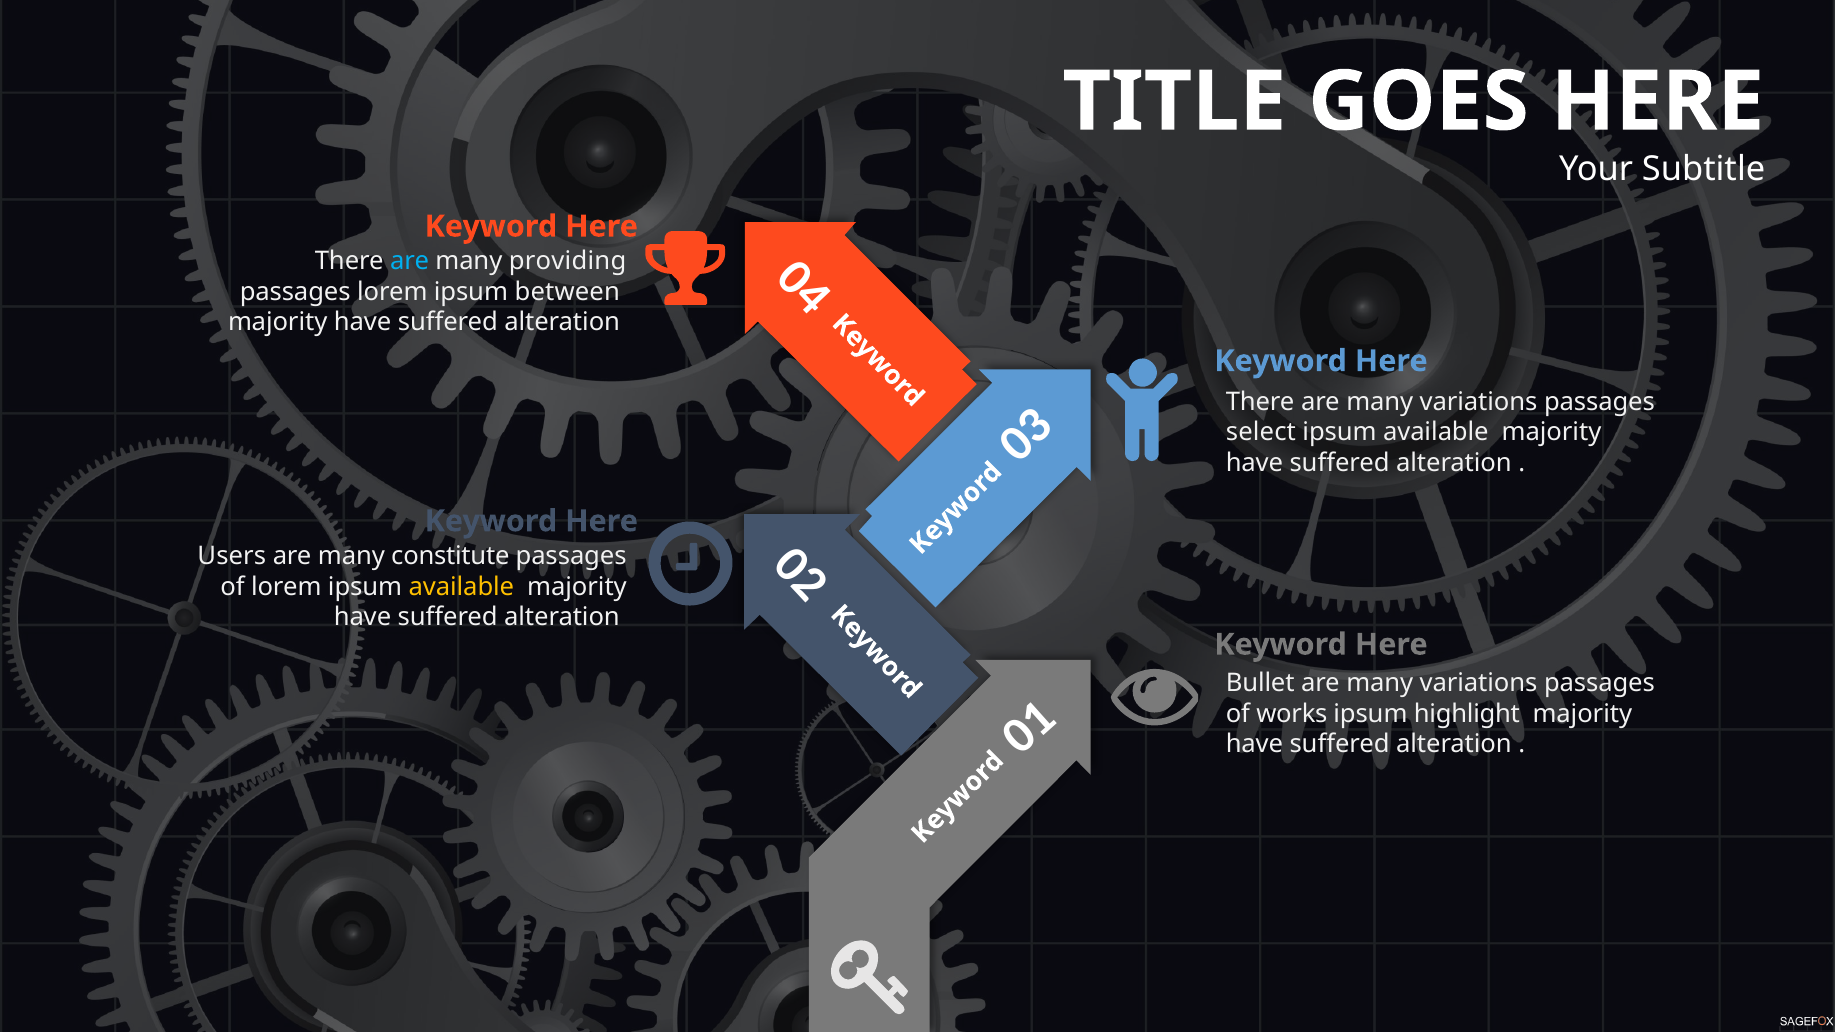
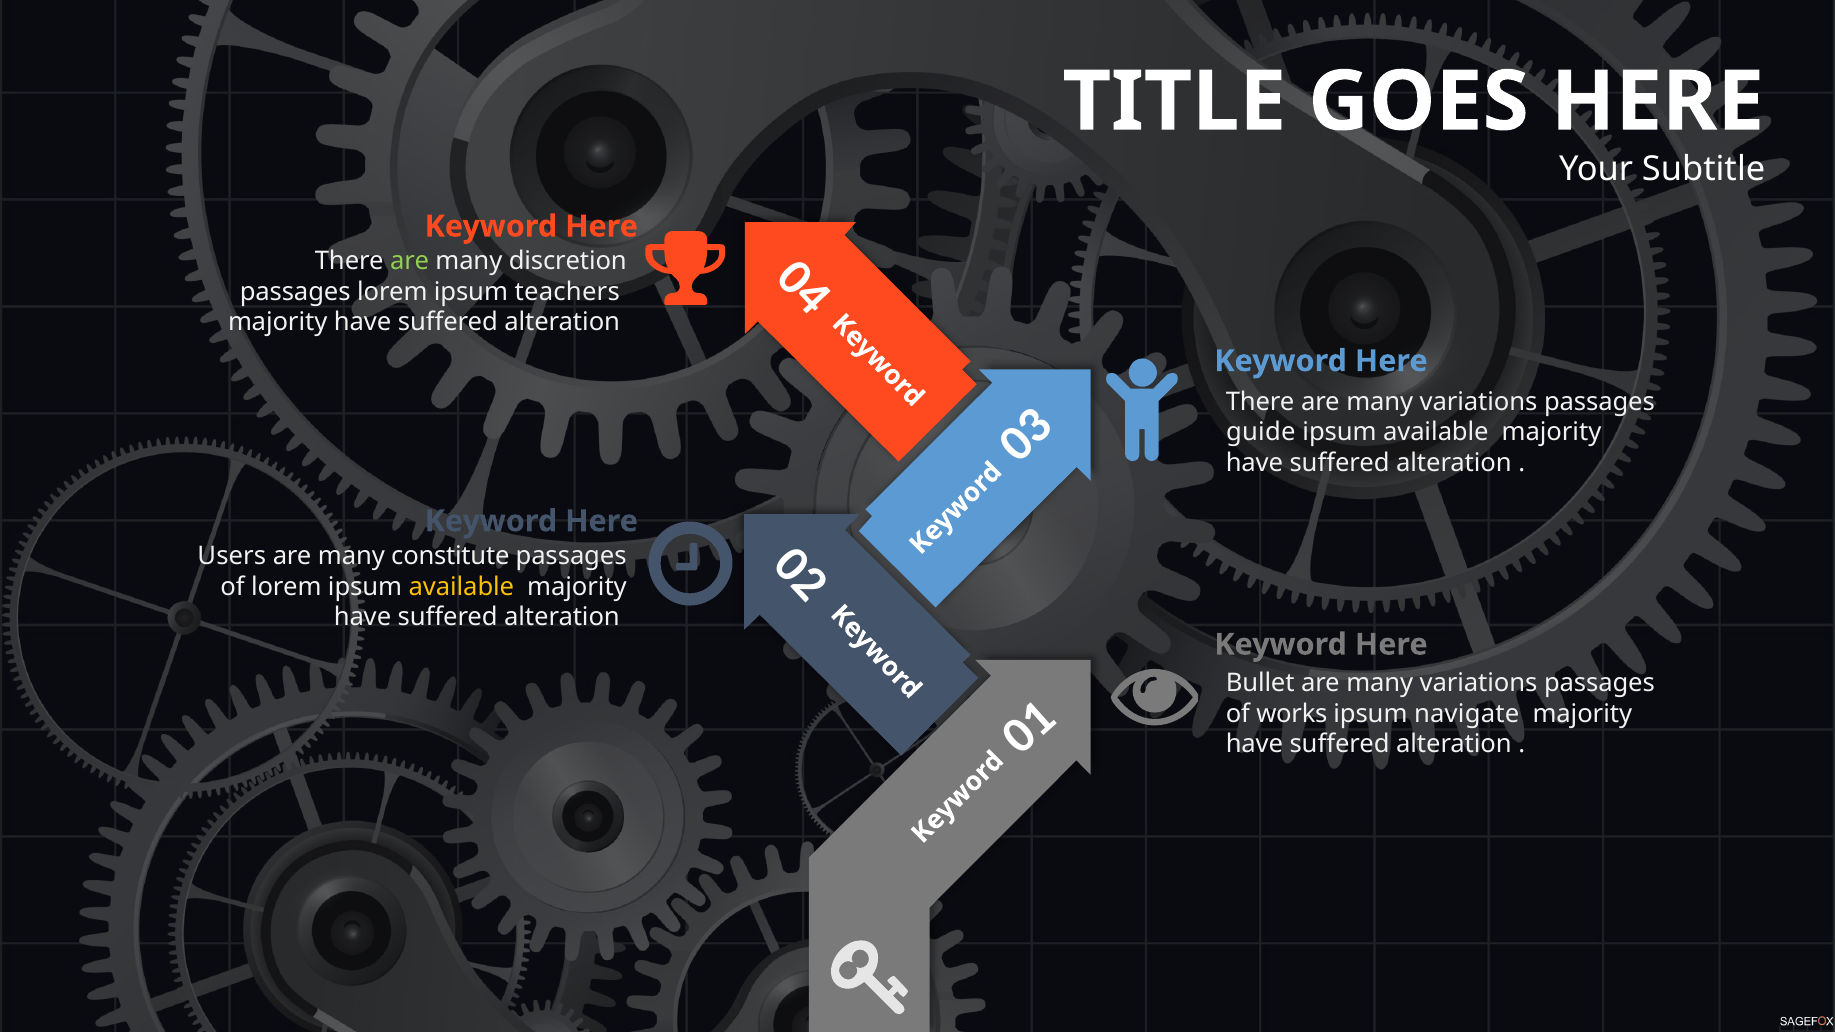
are colour: light blue -> light green (410, 261)
providing: providing -> discretion (568, 261)
between: between -> teachers (567, 292)
select: select -> guide (1261, 432)
highlight: highlight -> navigate (1467, 714)
